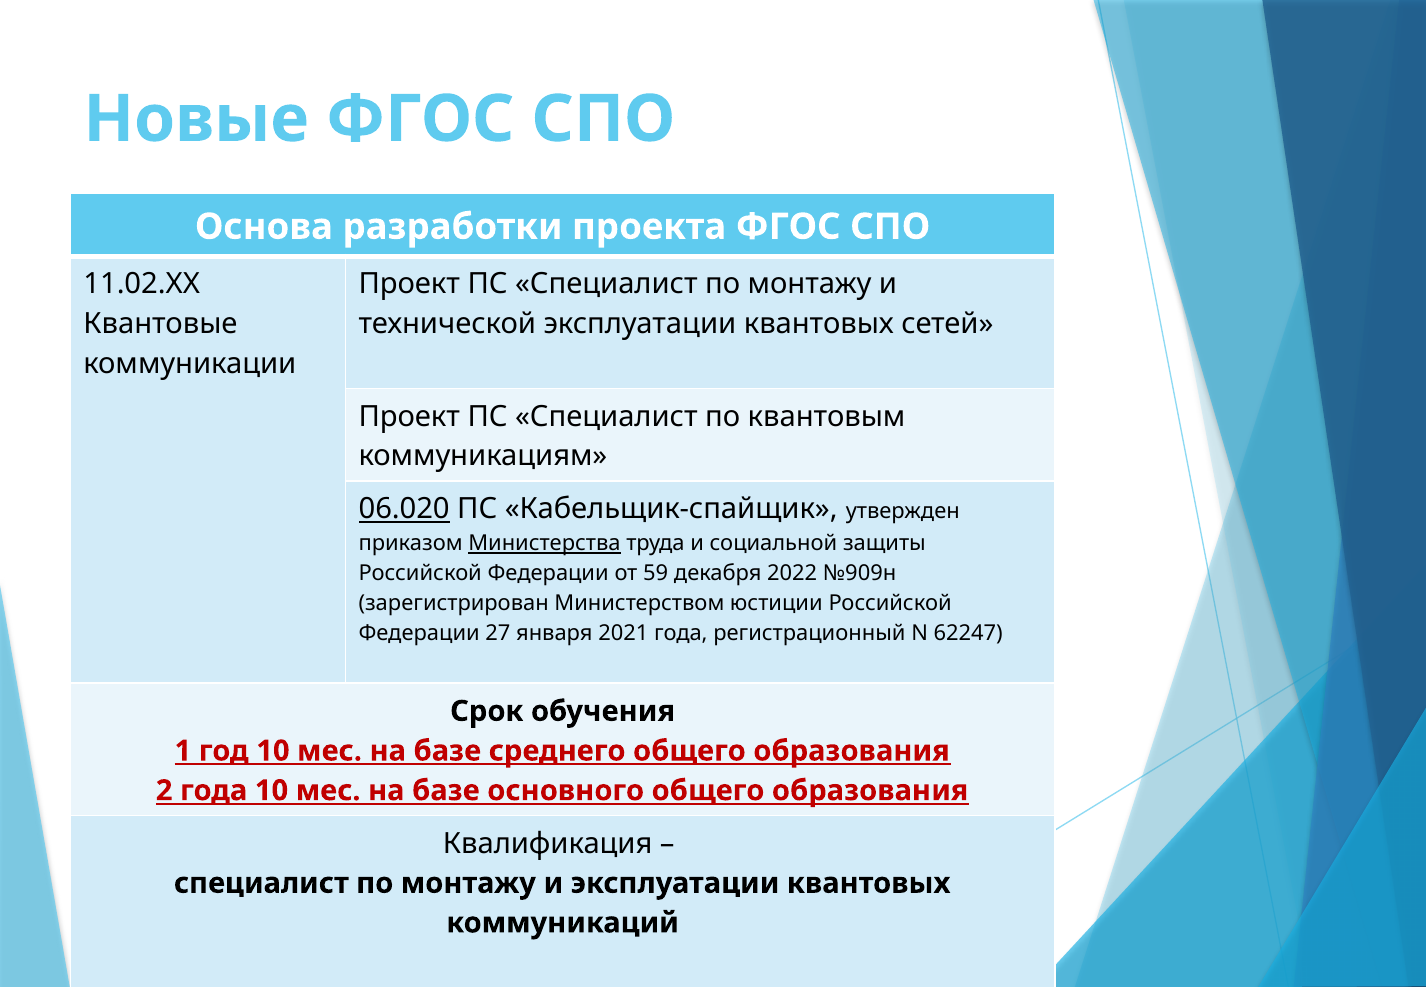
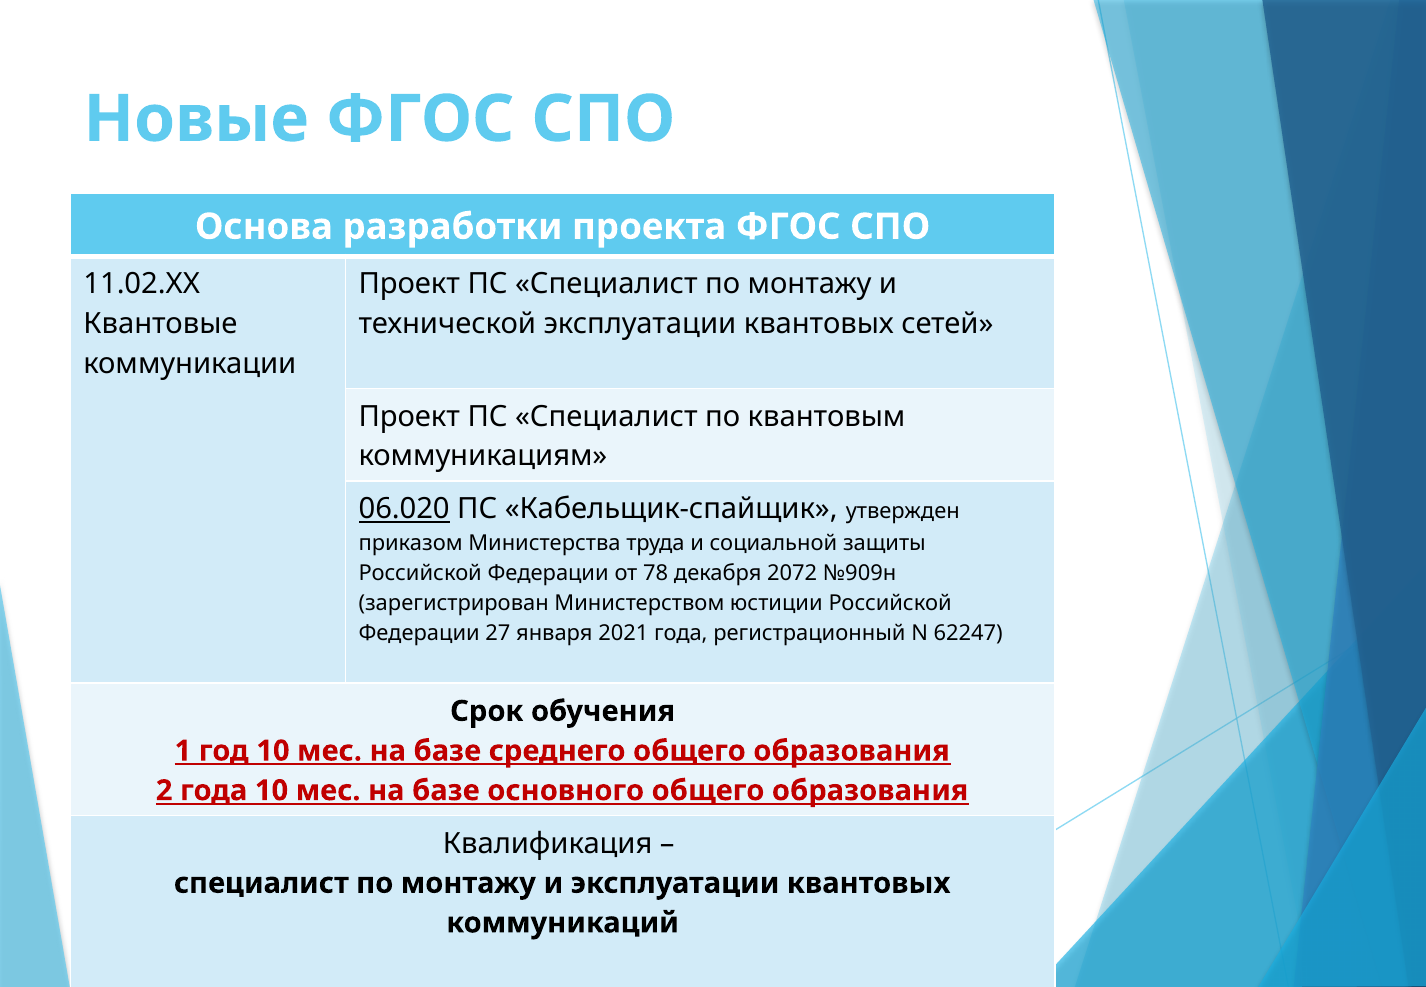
Министерства underline: present -> none (544, 544)
59: 59 -> 78 (656, 573)
2022: 2022 -> 2072 (792, 573)
